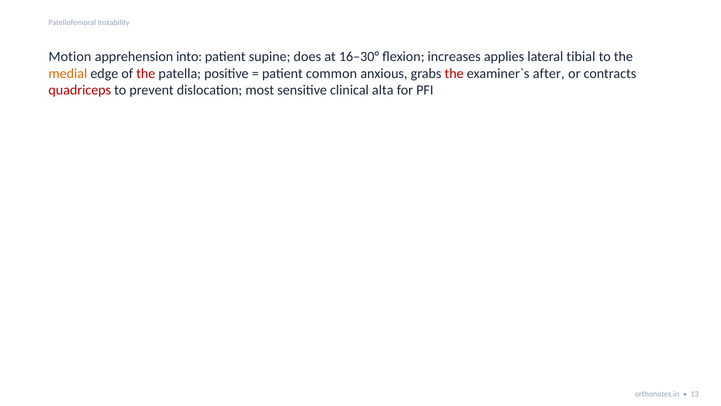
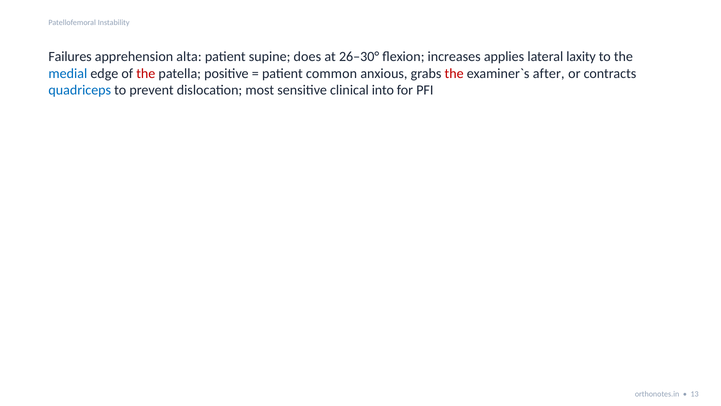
Motion: Motion -> Failures (70, 57)
into: into -> alta (189, 57)
16–30°: 16–30° -> 26–30° (359, 57)
tibial: tibial -> laxity (581, 57)
medial colour: orange -> blue (68, 73)
quadriceps colour: red -> blue (80, 90)
alta: alta -> into (383, 90)
